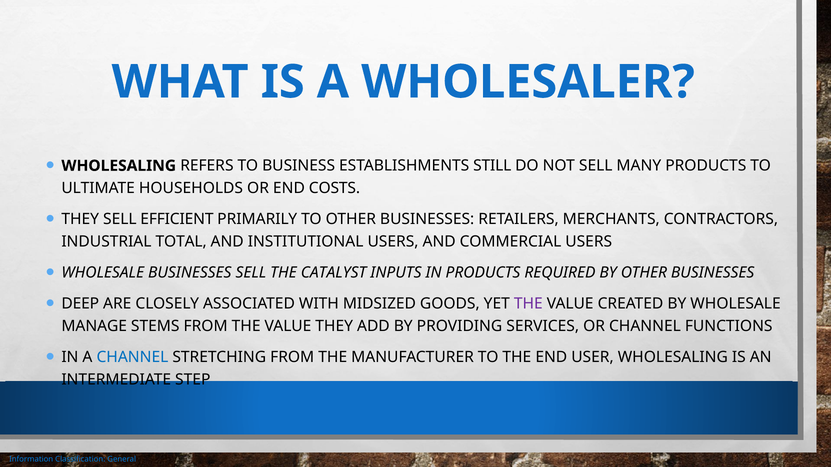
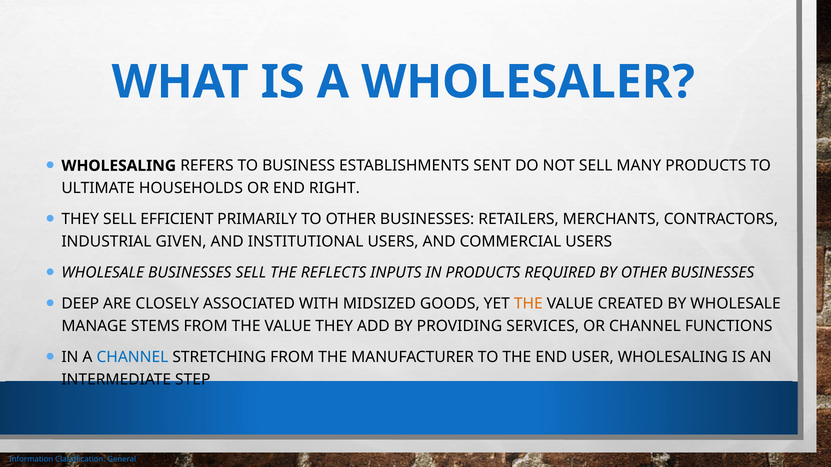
STILL: STILL -> SENT (492, 166)
COSTS: COSTS -> RIGHT (334, 188)
TOTAL: TOTAL -> GIVEN (181, 242)
CATALYST: CATALYST -> REFLECTS (334, 273)
THE colour: purple -> orange (528, 304)
